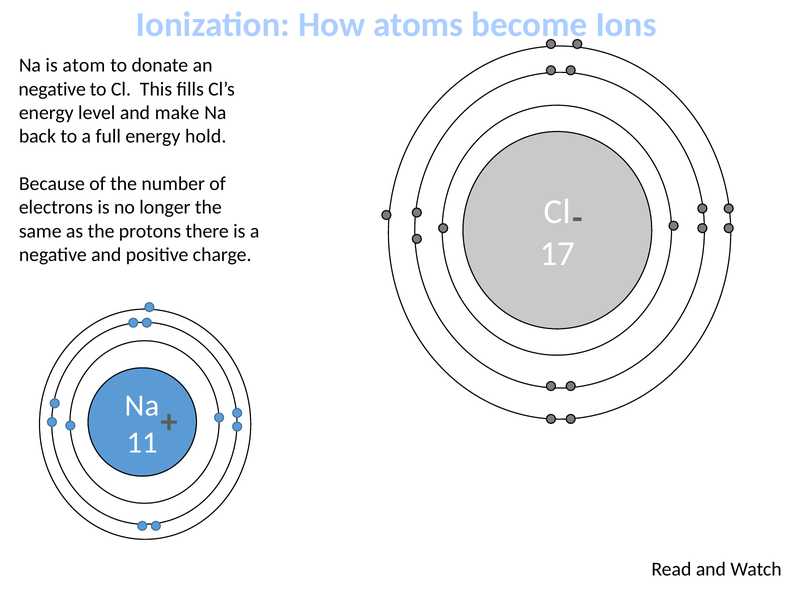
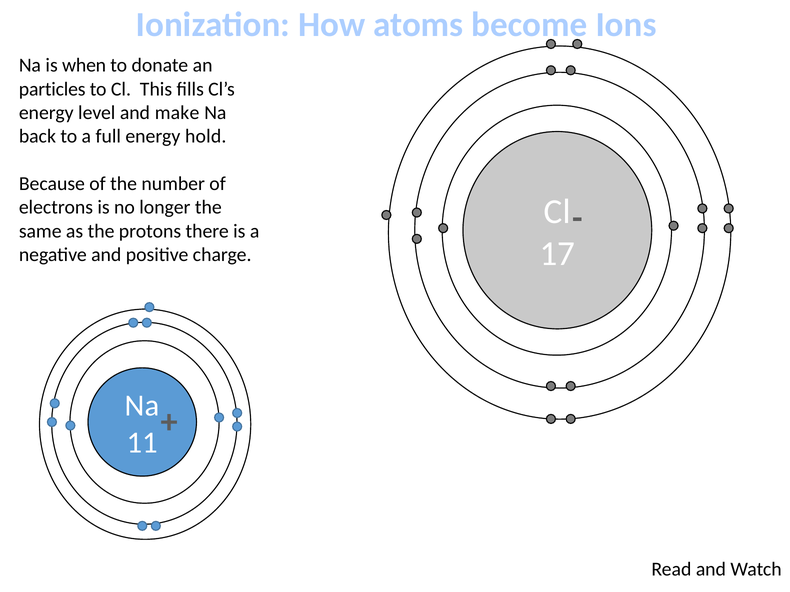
atom: atom -> when (84, 65)
negative: negative -> particles (52, 89)
